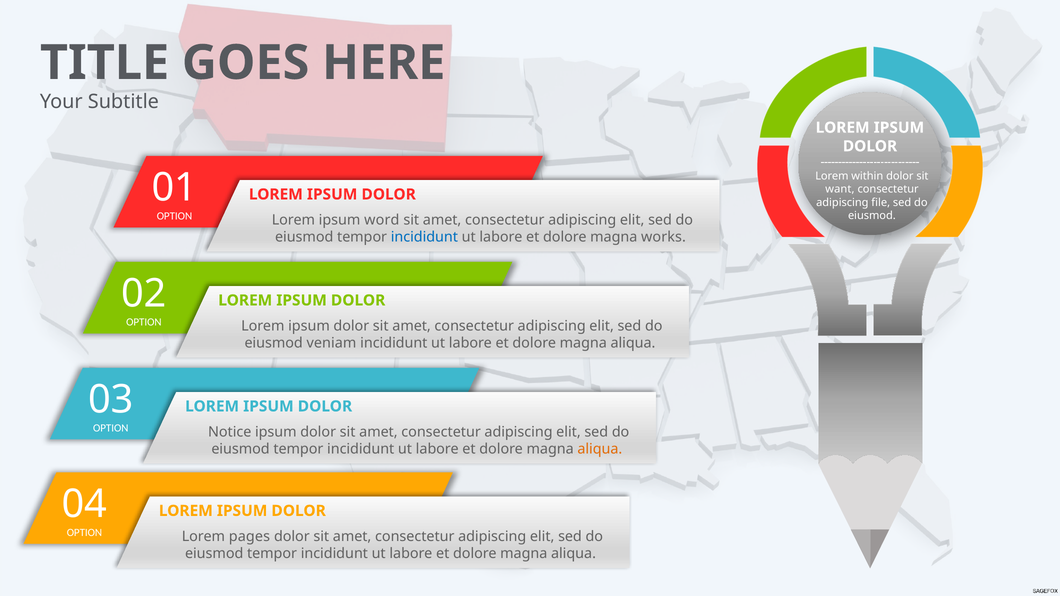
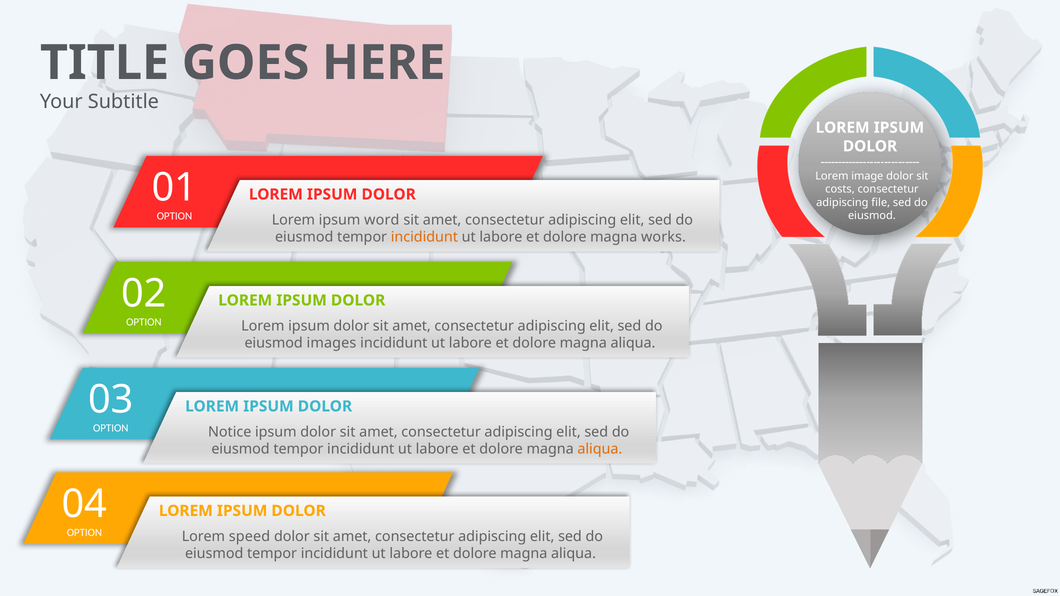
within: within -> image (867, 176)
want: want -> costs (840, 189)
incididunt colour: blue -> orange (424, 237)
veniam: veniam -> images (331, 343)
pages: pages -> speed (249, 537)
